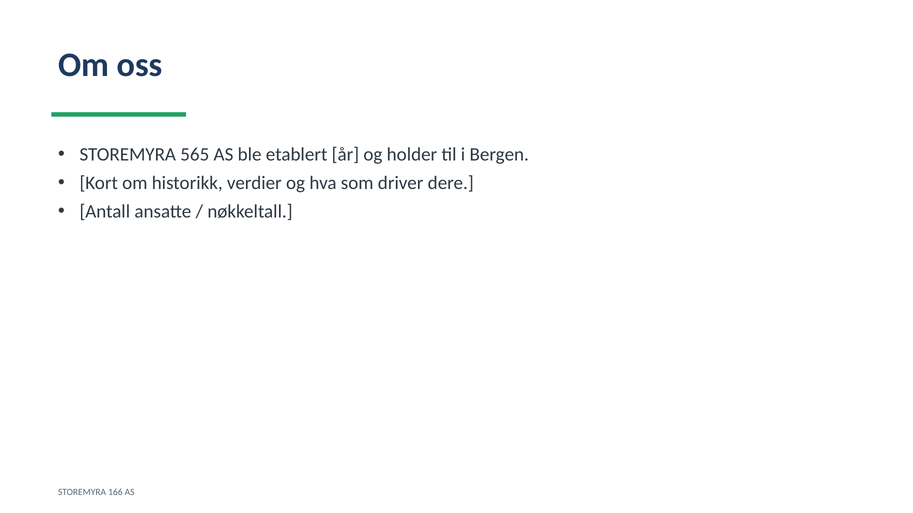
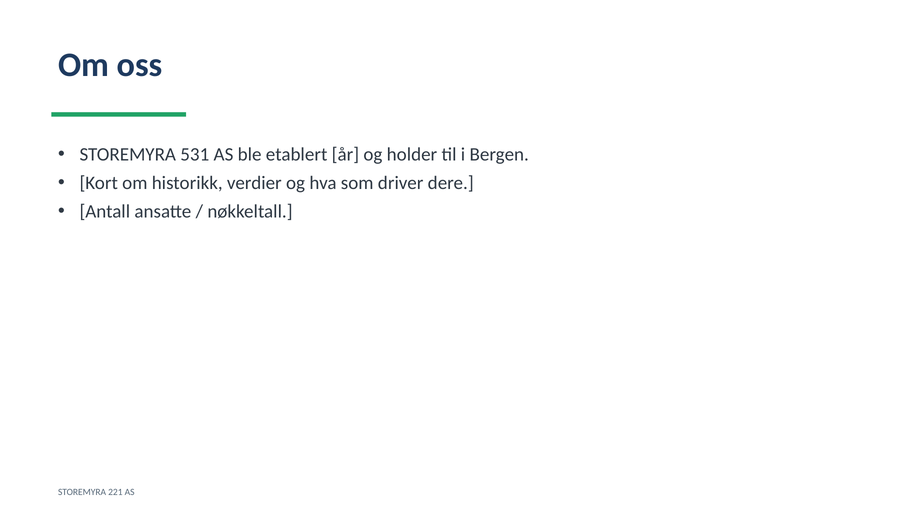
565: 565 -> 531 (195, 155)
166: 166 -> 221 (115, 493)
